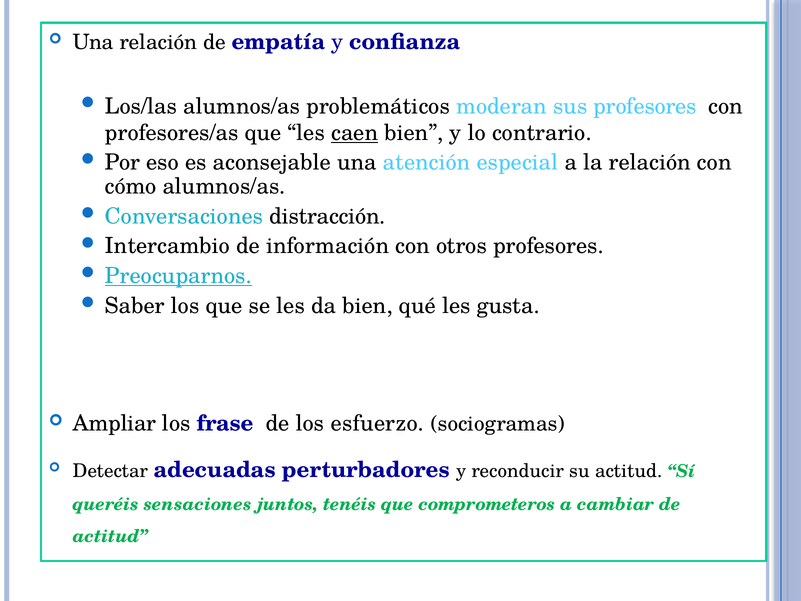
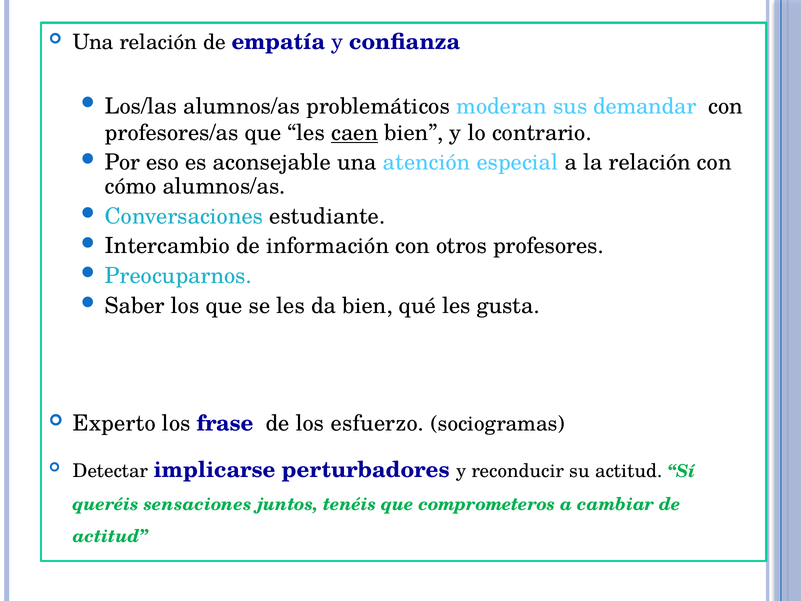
sus profesores: profesores -> demandar (645, 106)
distracción: distracción -> estudiante (327, 216)
Preocuparnos underline: present -> none (178, 276)
Ampliar: Ampliar -> Experto (114, 423)
adecuadas: adecuadas -> implicarse (215, 470)
